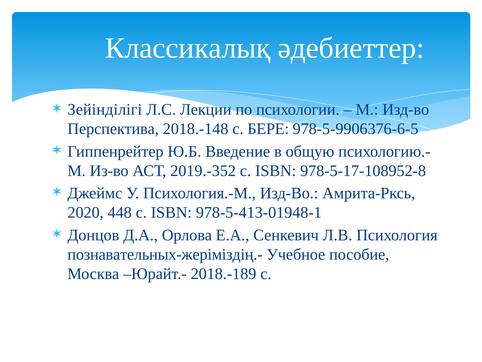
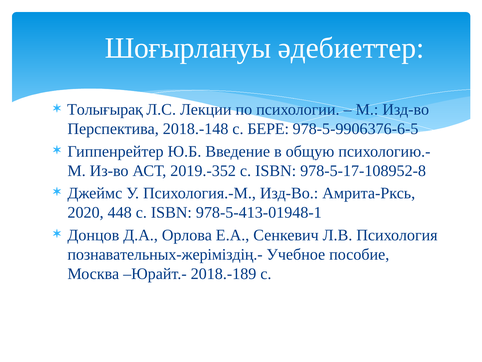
Классикалық: Классикалық -> Шоғырлануы (188, 48)
Зейінділігі: Зейінділігі -> Толығырақ (105, 110)
